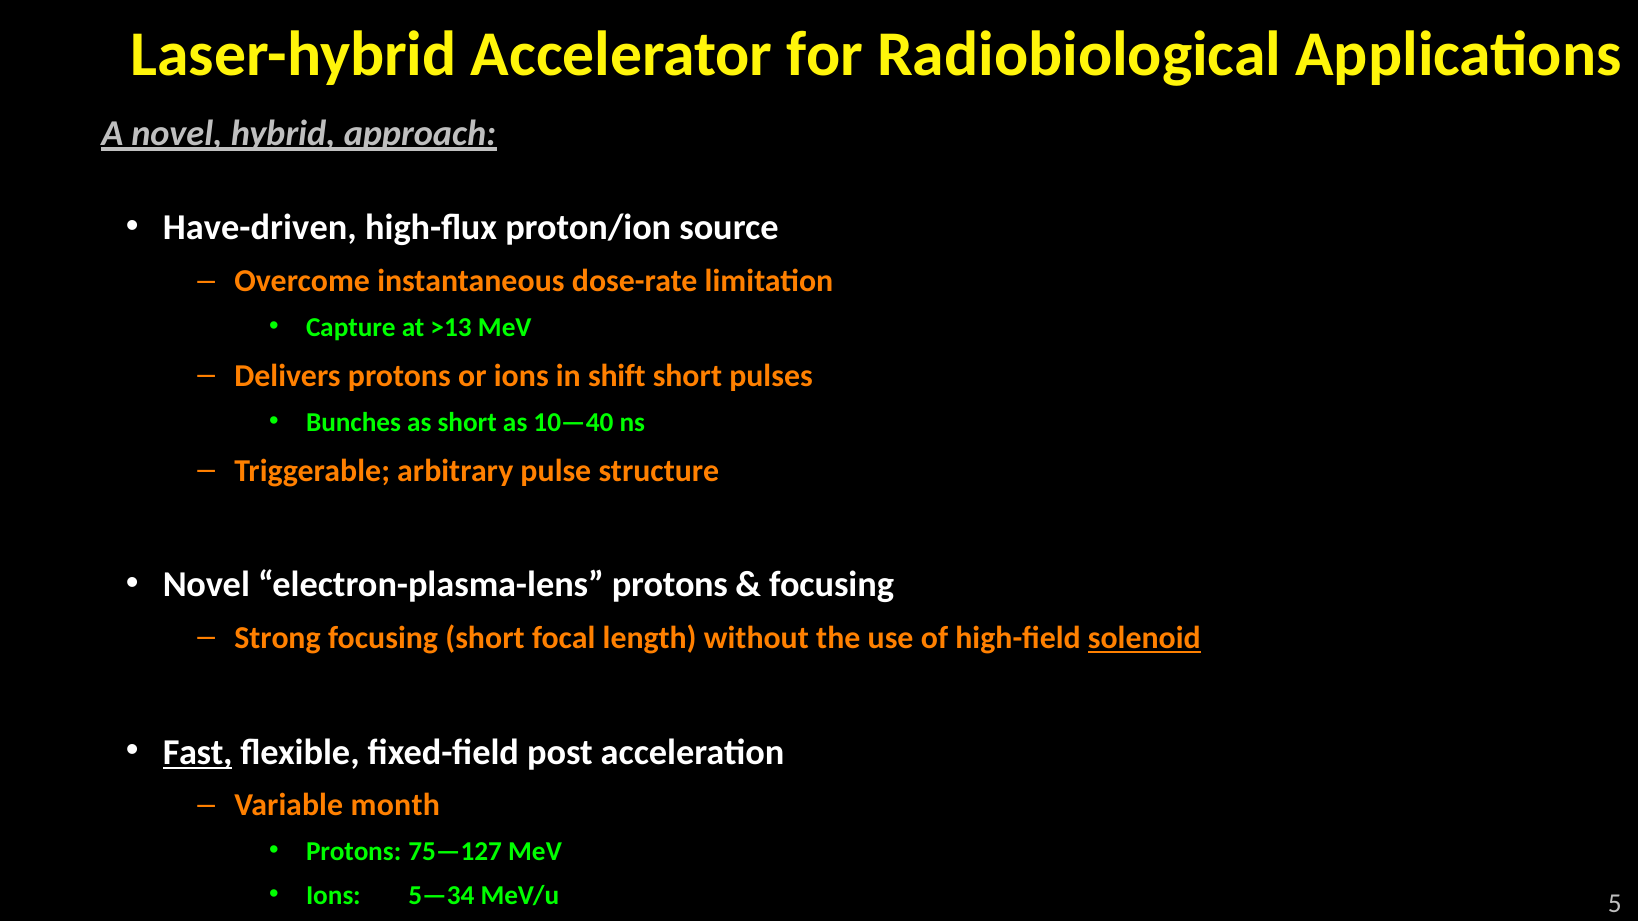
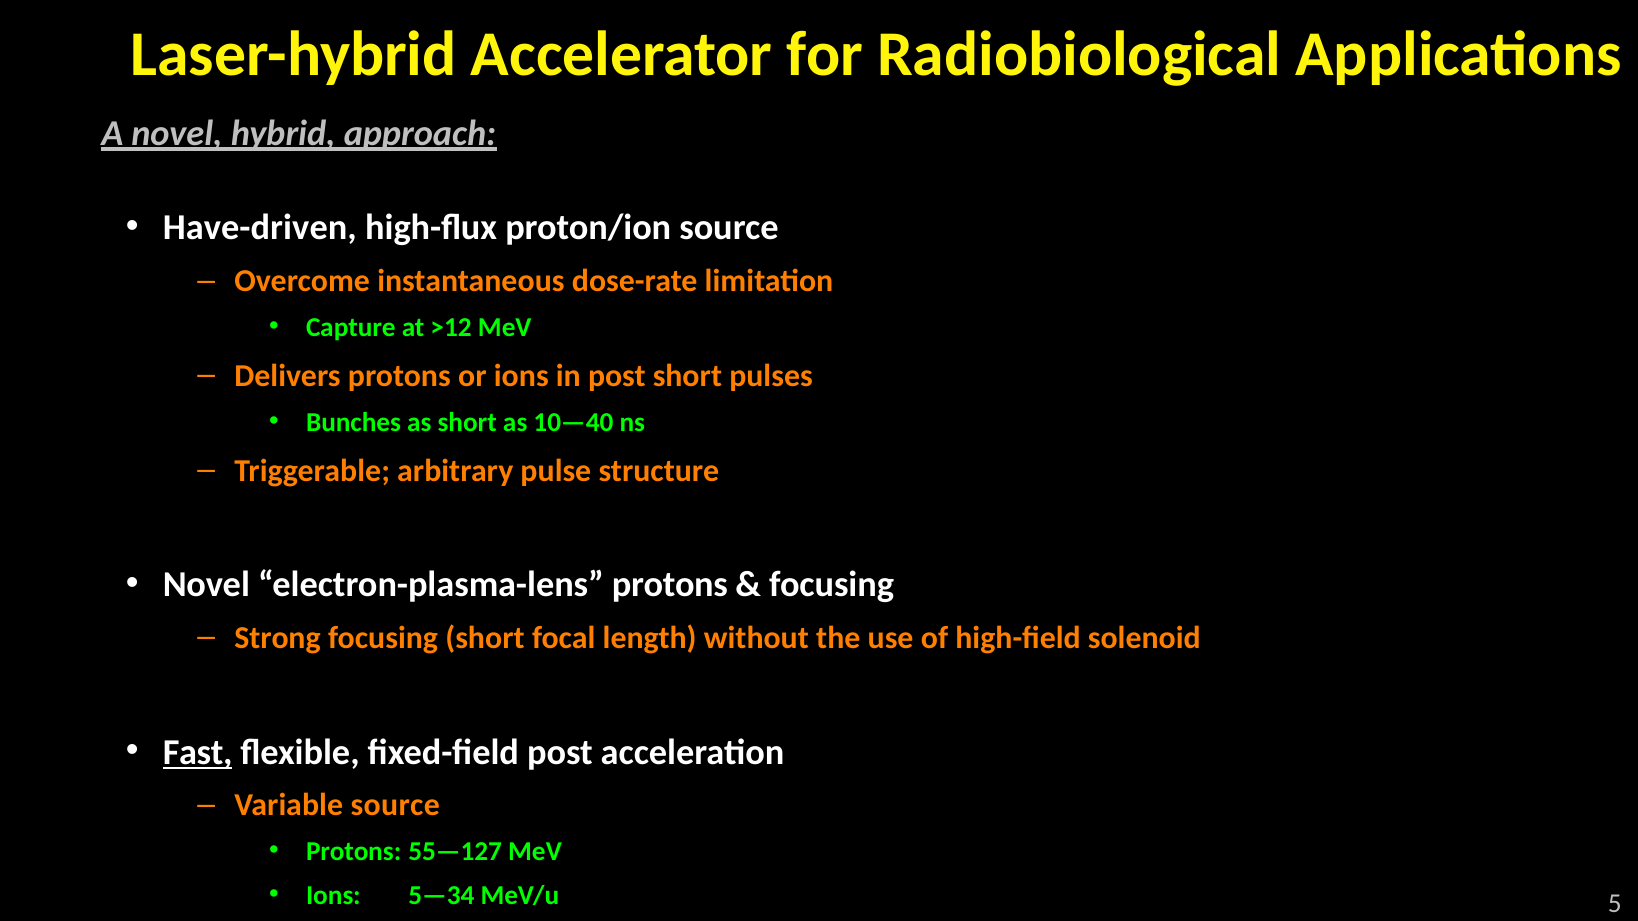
>13: >13 -> >12 (451, 328)
in shift: shift -> post (617, 376)
solenoid underline: present -> none (1144, 638)
Variable month: month -> source (395, 806)
75—127: 75—127 -> 55—127 (455, 852)
